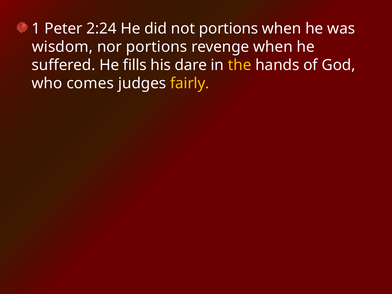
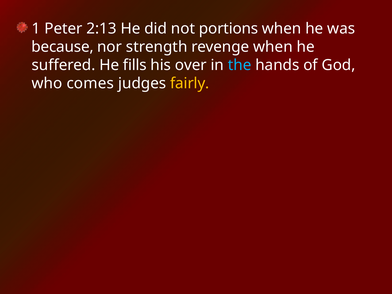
2:24: 2:24 -> 2:13 (102, 29)
wisdom: wisdom -> because (63, 47)
nor portions: portions -> strength (157, 47)
dare: dare -> over (191, 65)
the colour: yellow -> light blue (240, 65)
